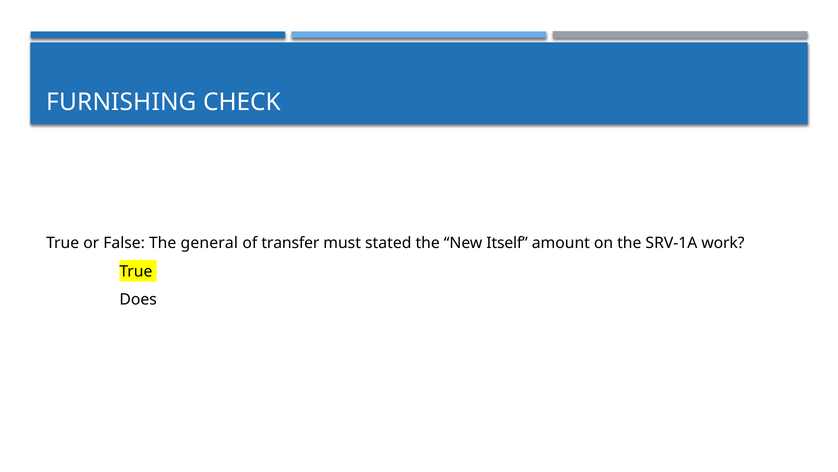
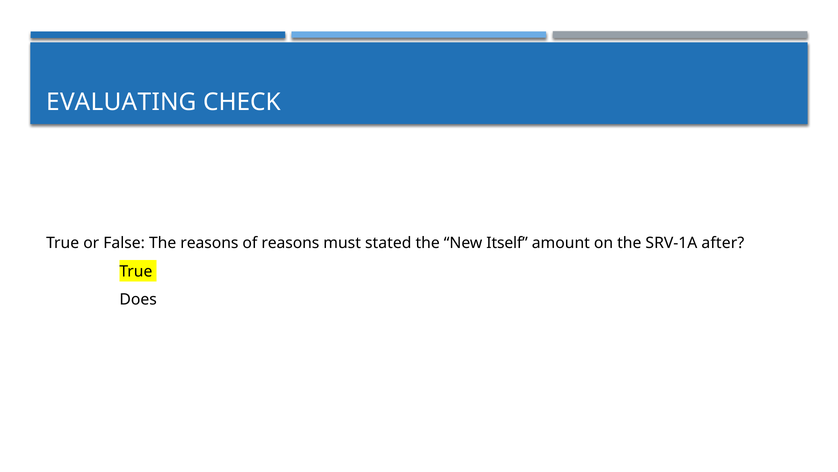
FURNISHING: FURNISHING -> EVALUATING (121, 102)
The general: general -> reasons (209, 243)
of transfer: transfer -> reasons (290, 243)
work: work -> after (723, 243)
